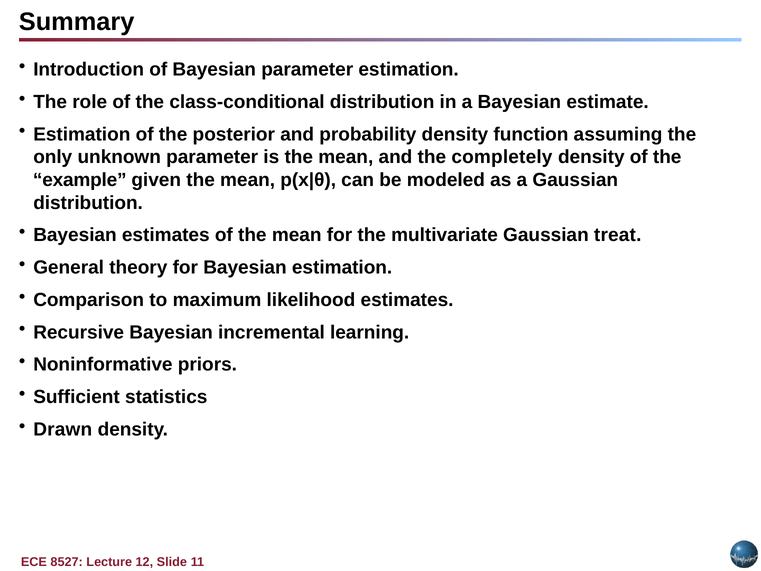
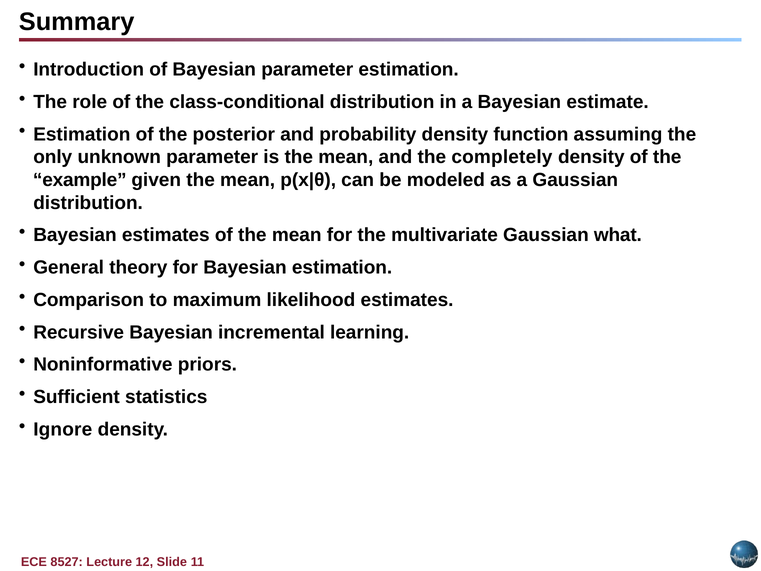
treat: treat -> what (618, 235)
Drawn: Drawn -> Ignore (63, 429)
